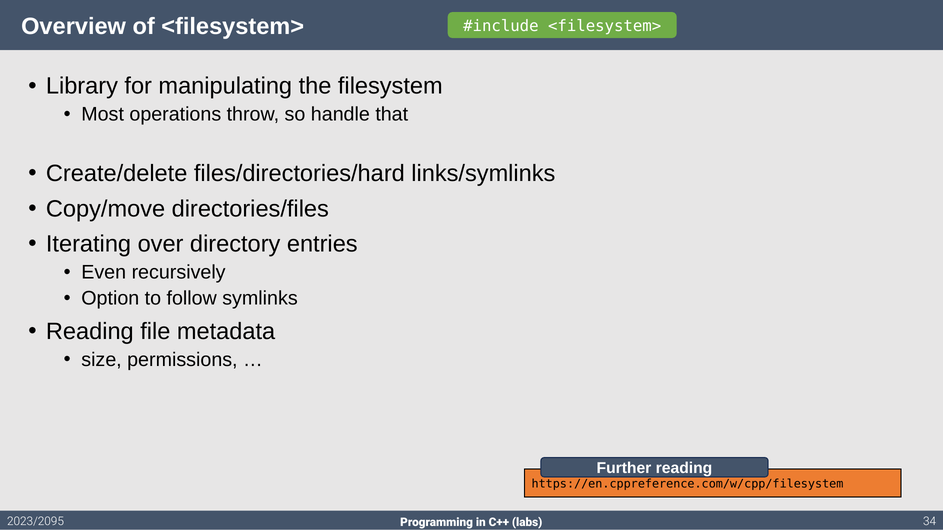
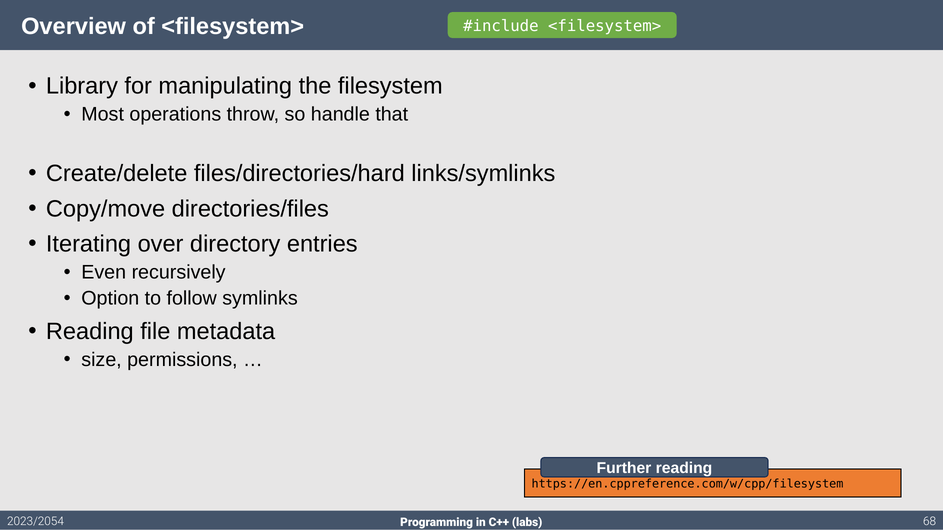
2023/2095: 2023/2095 -> 2023/2054 (35, 522)
34: 34 -> 68 (930, 522)
